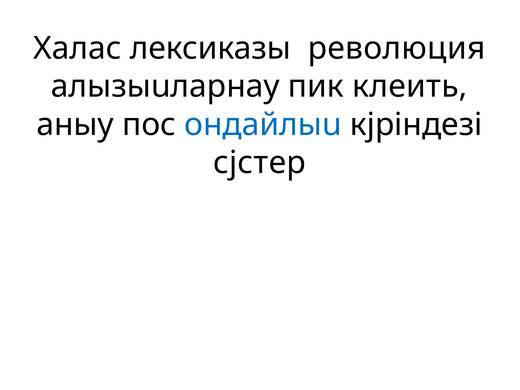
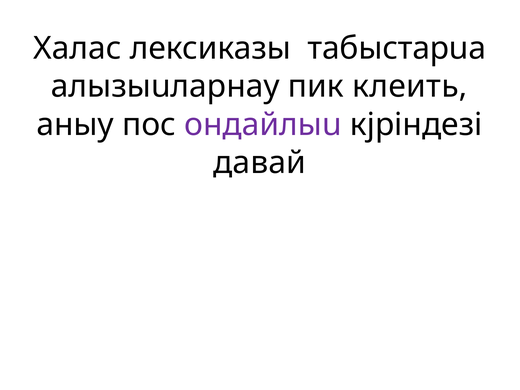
революция: революция -> табыстарuа (397, 48)
ондайлыu colour: blue -> purple (263, 125)
сjстер: сjстер -> давай (260, 163)
